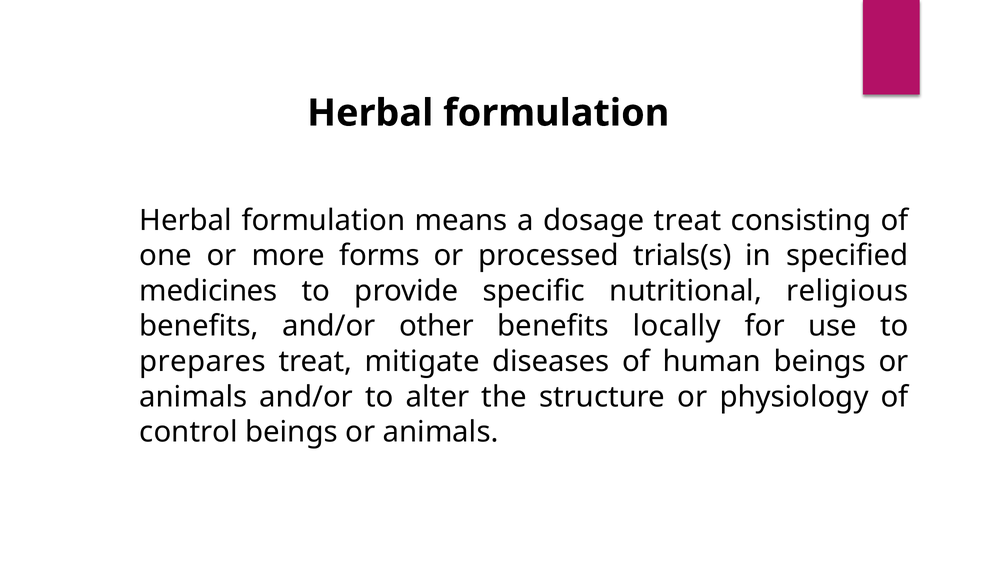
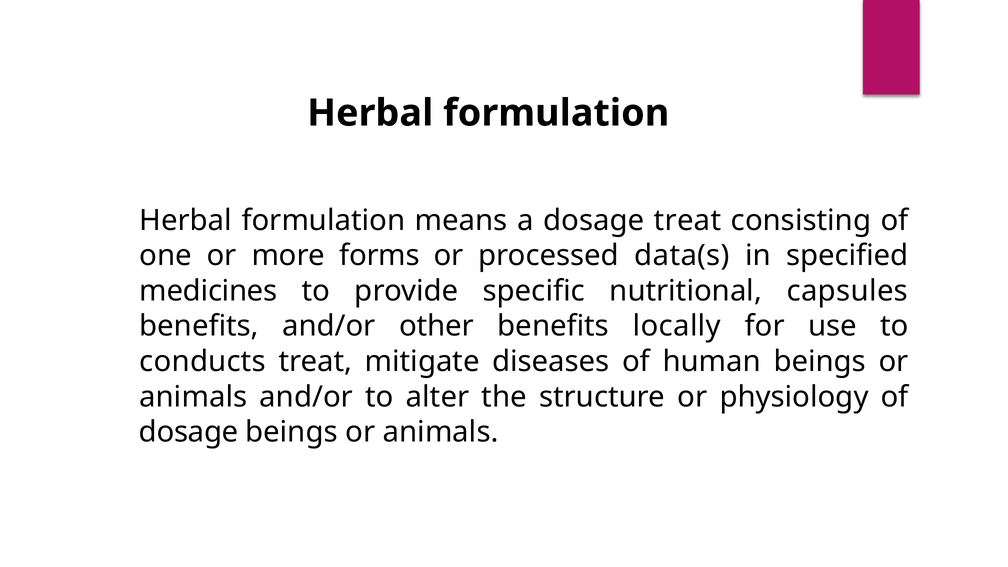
trials(s: trials(s -> data(s (682, 256)
religious: religious -> capsules (847, 291)
prepares: prepares -> conducts (203, 362)
control: control -> dosage (189, 432)
